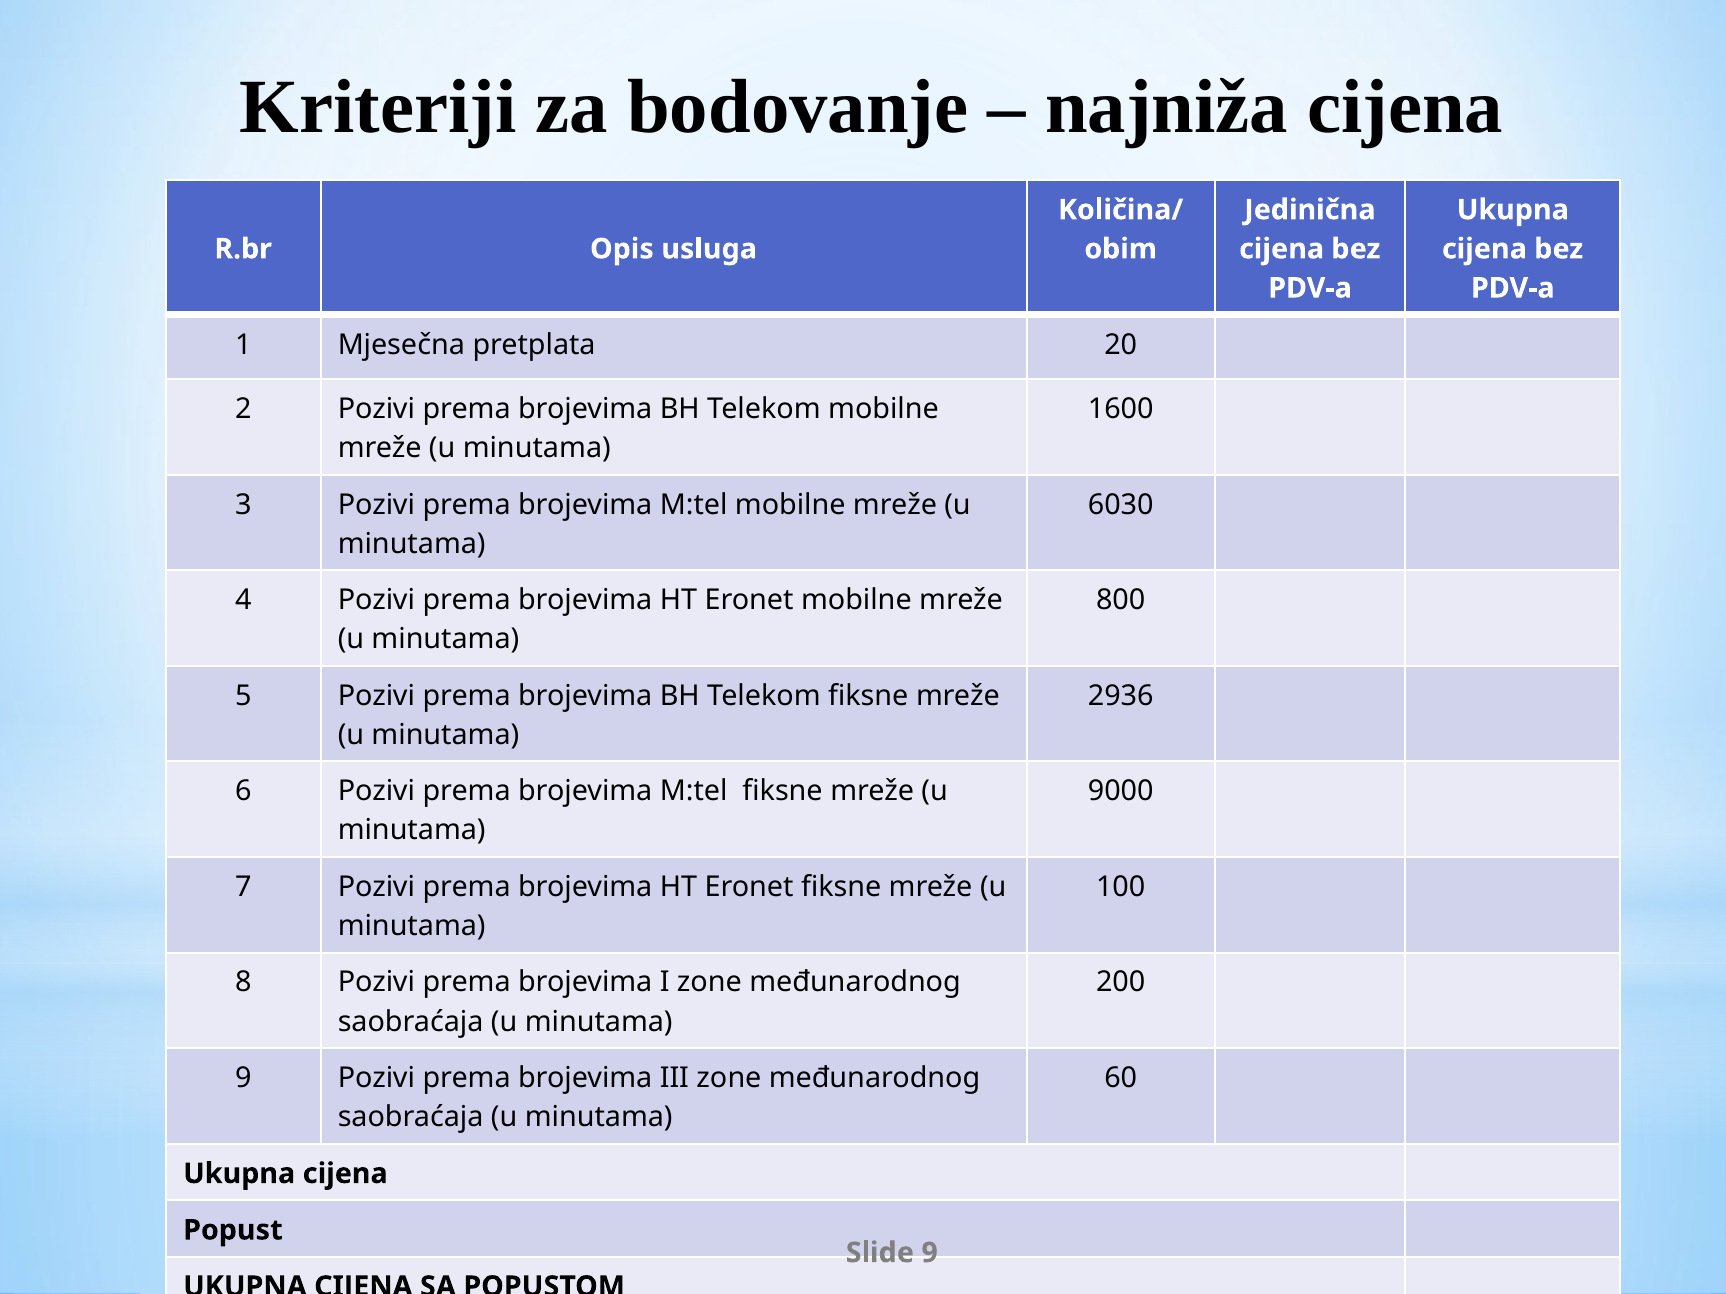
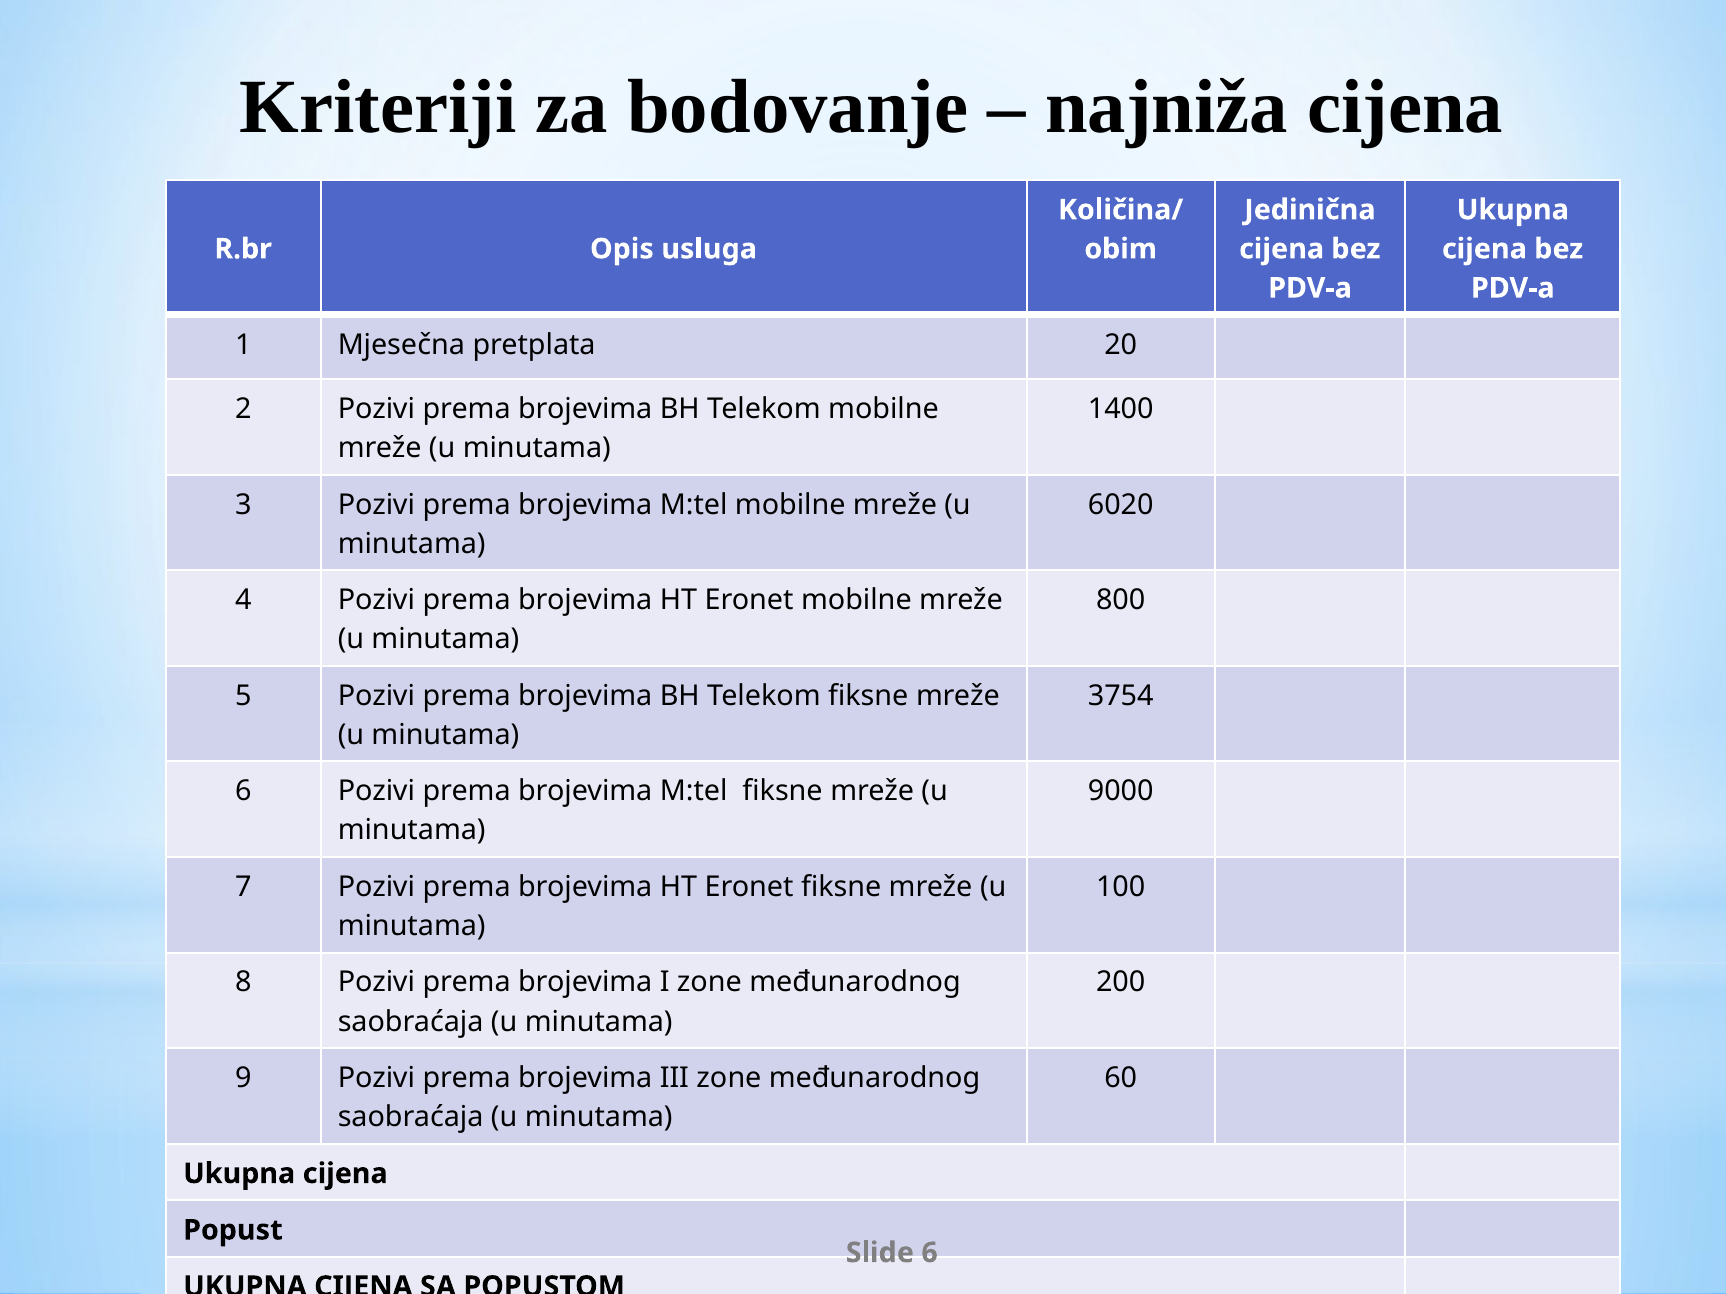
1600: 1600 -> 1400 (1121, 409)
6030: 6030 -> 6020 (1121, 505)
2936: 2936 -> 3754 (1121, 696)
Slide 9: 9 -> 6 (930, 1253)
